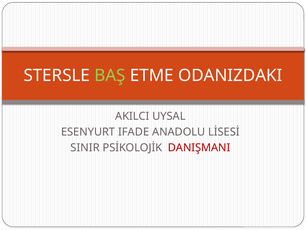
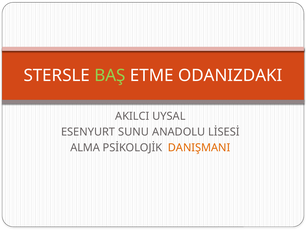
IFADE: IFADE -> SUNU (134, 132)
SINIR: SINIR -> ALMA (85, 147)
DANIŞMANI colour: red -> orange (199, 147)
